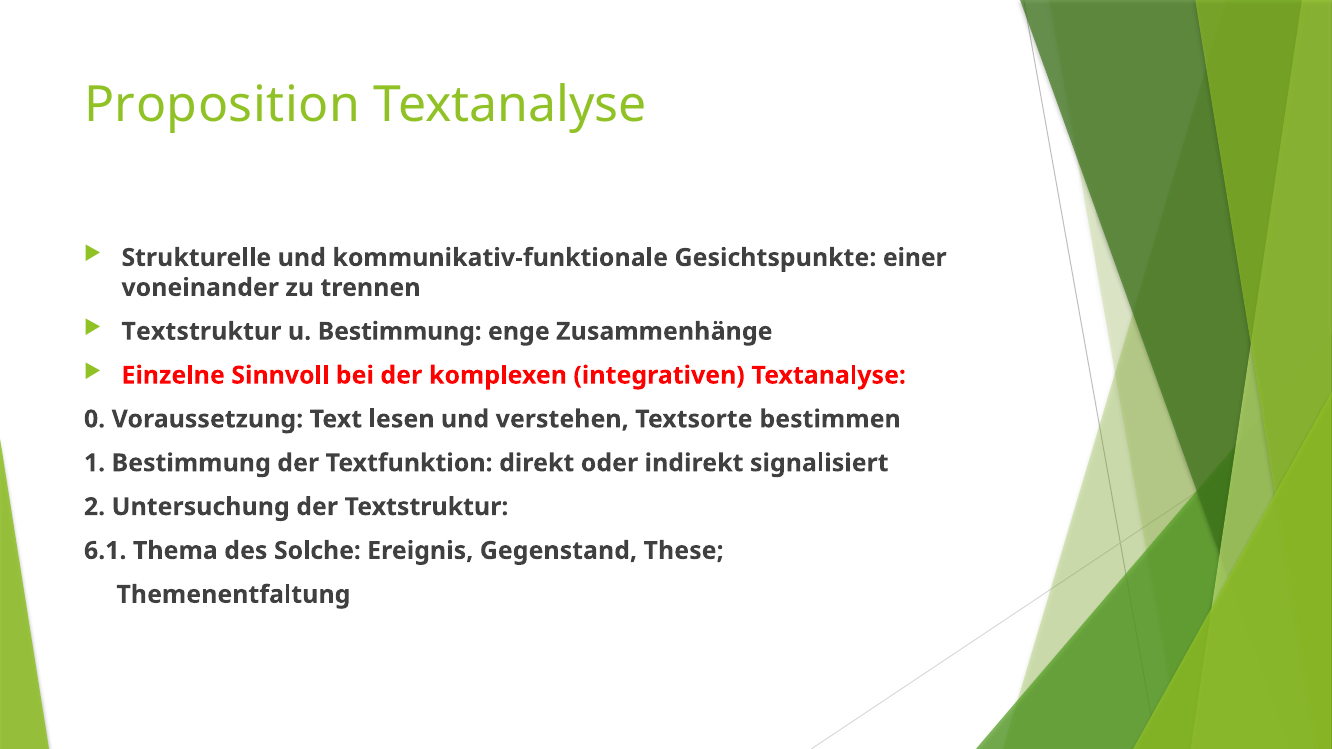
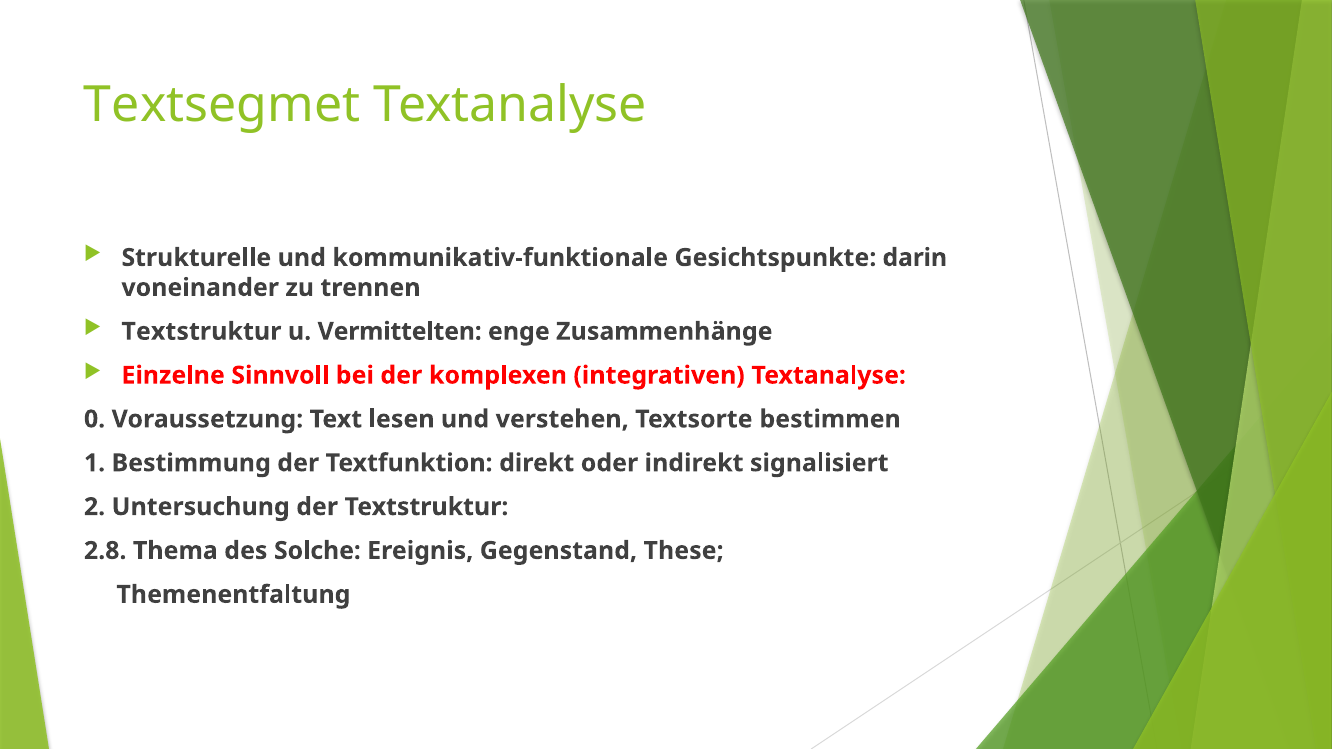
Proposition: Proposition -> Textsegmet (222, 105)
einer: einer -> darin (915, 258)
u Bestimmung: Bestimmung -> Vermittelten (400, 332)
6.1: 6.1 -> 2.8 (105, 551)
